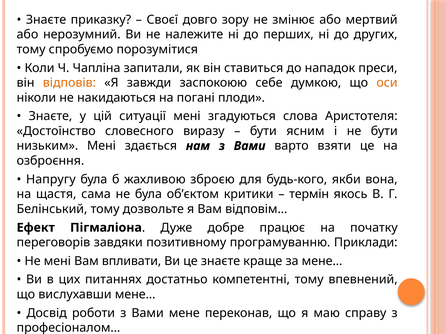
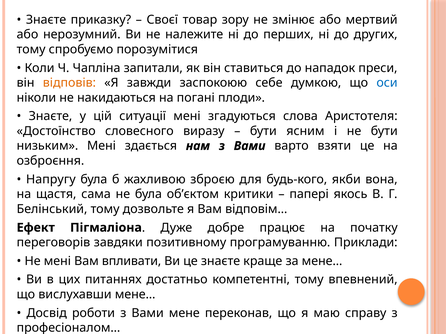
довго: довго -> товар (200, 20)
оси colour: orange -> blue (387, 83)
термін: термін -> папері (309, 194)
